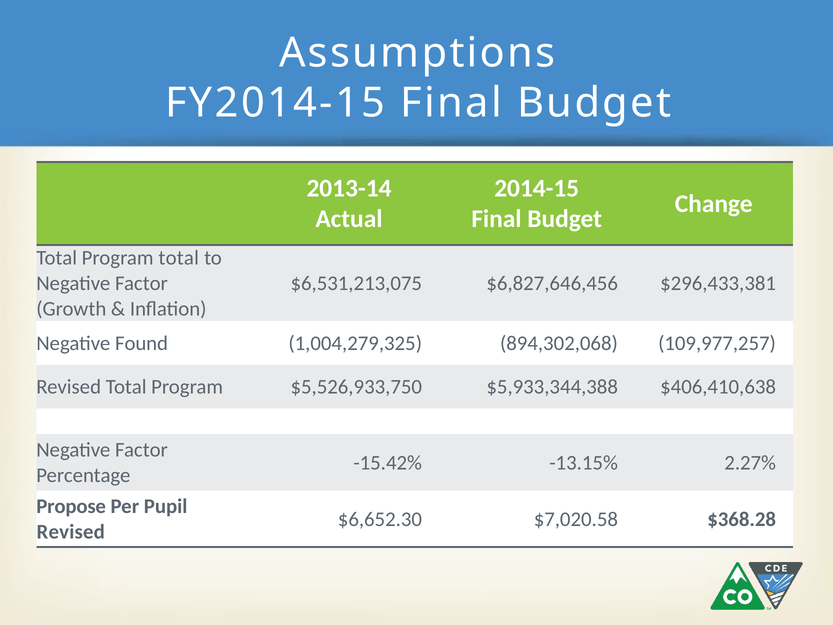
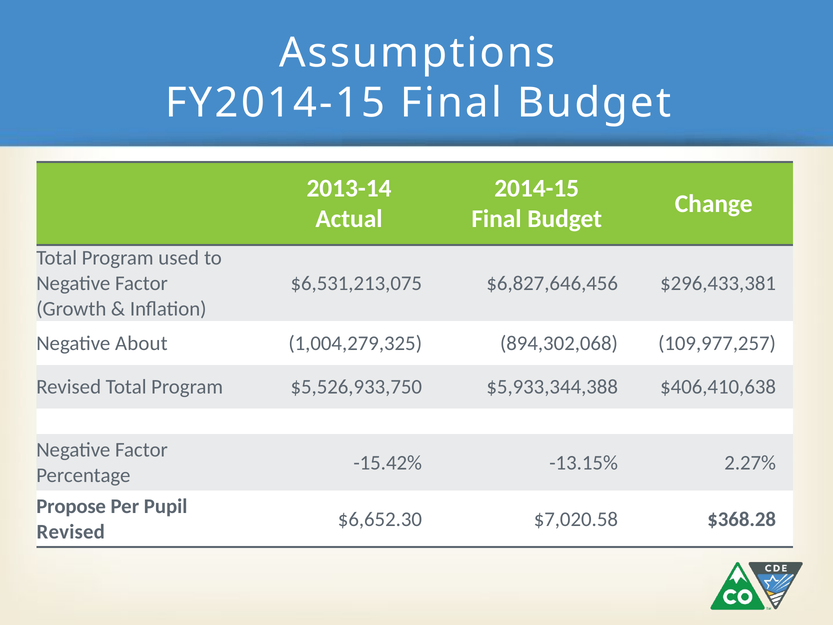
Program total: total -> used (179, 258)
Found: Found -> About (141, 343)
